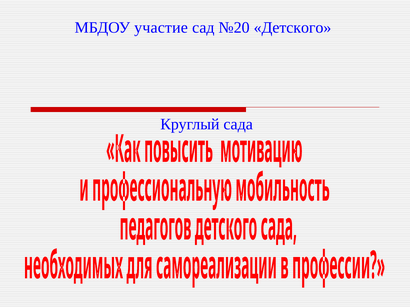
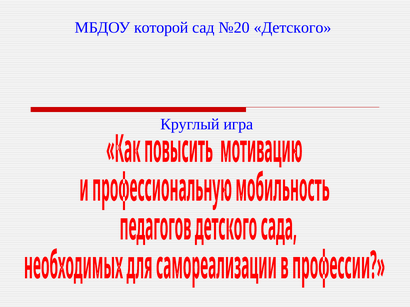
участие: участие -> которой (161, 28)
сада: сада -> игра (238, 124)
